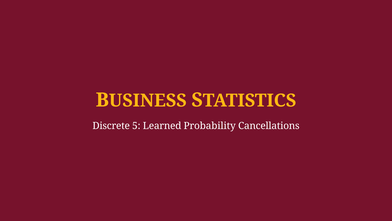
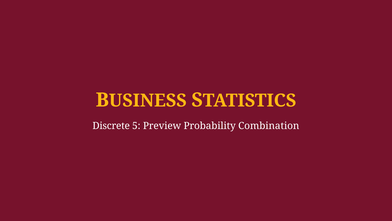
Learned: Learned -> Preview (162, 126)
Cancellations: Cancellations -> Combination (269, 126)
